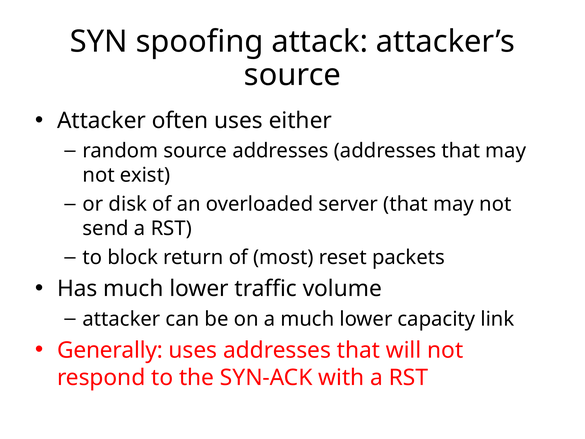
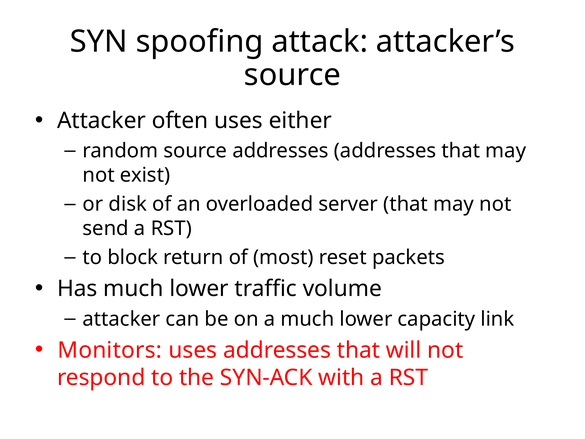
Generally: Generally -> Monitors (110, 350)
